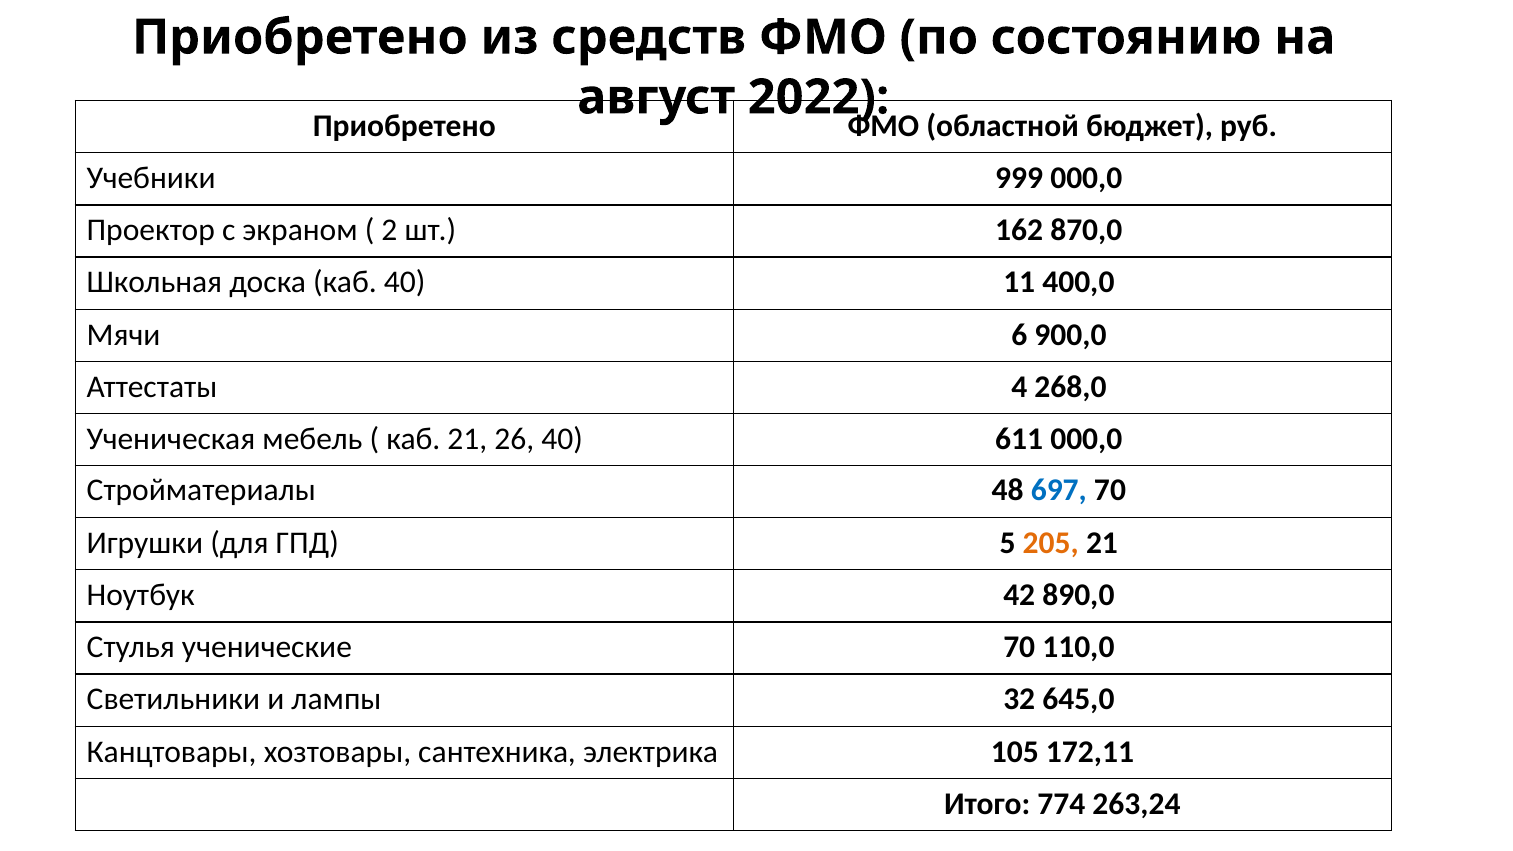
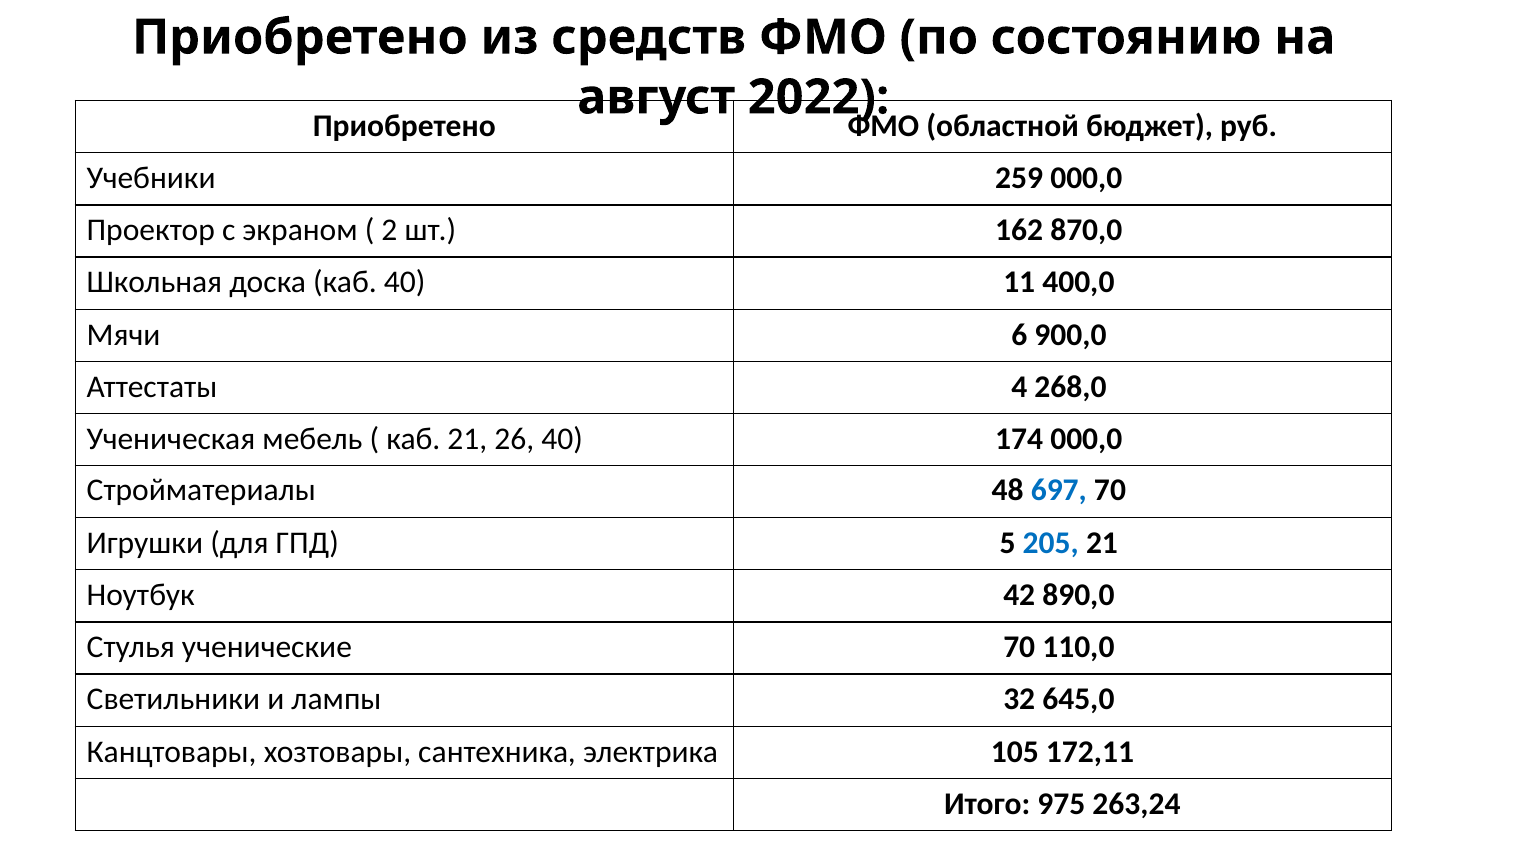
999: 999 -> 259 (1019, 178)
611: 611 -> 174 (1019, 439)
205 colour: orange -> blue (1051, 543)
774: 774 -> 975 (1061, 804)
